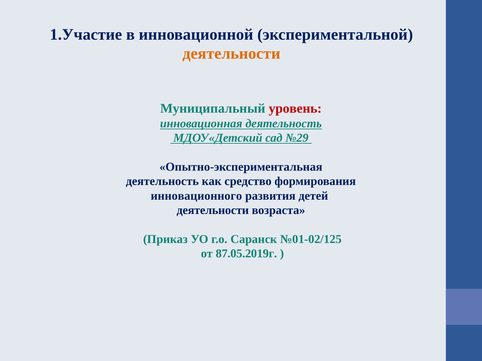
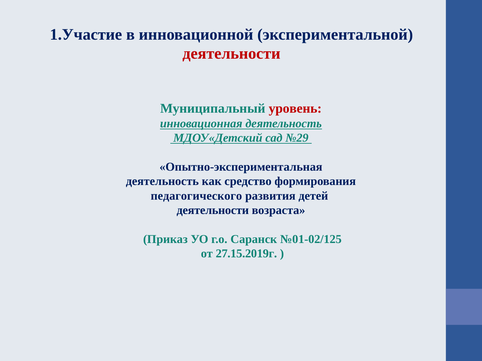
деятельности colour: orange -> red (231, 54)
инновационного: инновационного -> педагогического (196, 196)
87.05.2019г: 87.05.2019г -> 27.15.2019г (246, 254)
